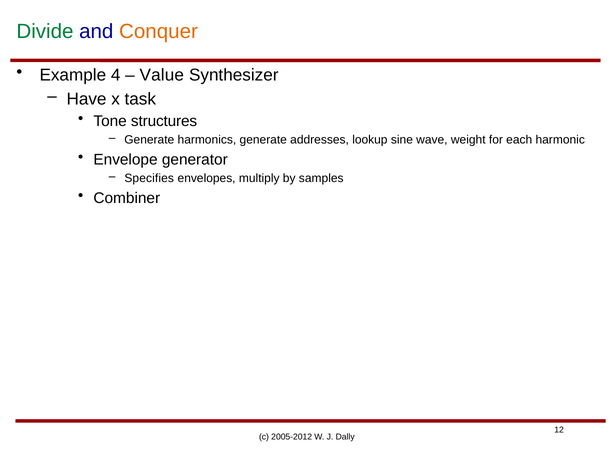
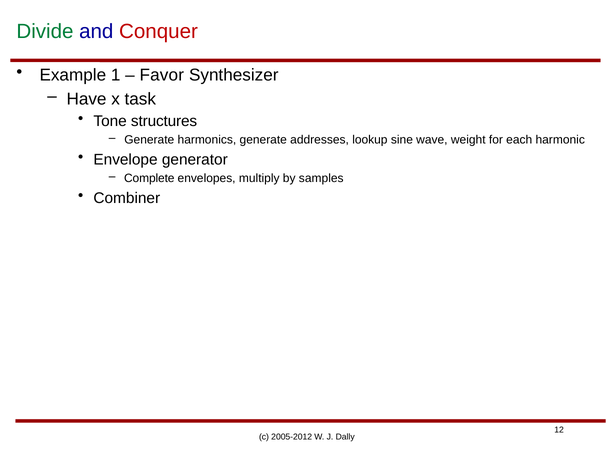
Conquer colour: orange -> red (159, 32)
4: 4 -> 1 (116, 75)
Value: Value -> Favor (162, 75)
Specifies: Specifies -> Complete (149, 178)
